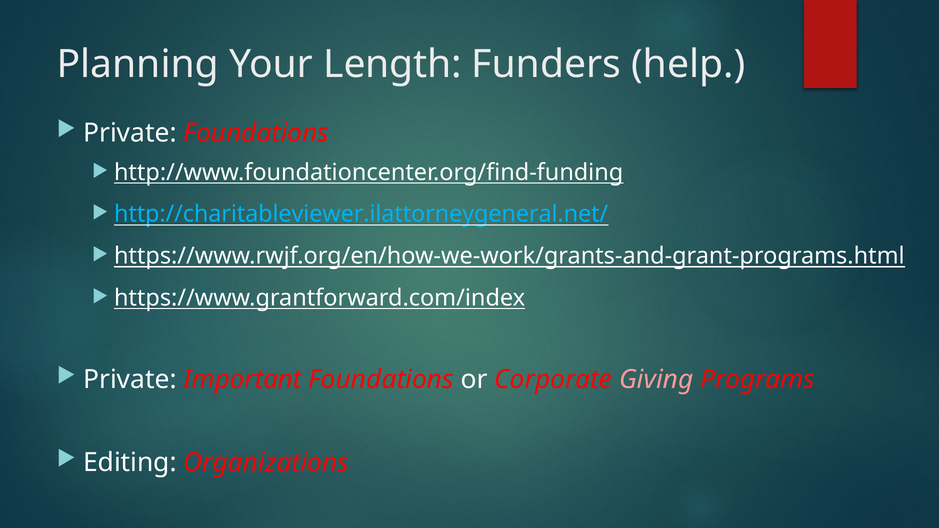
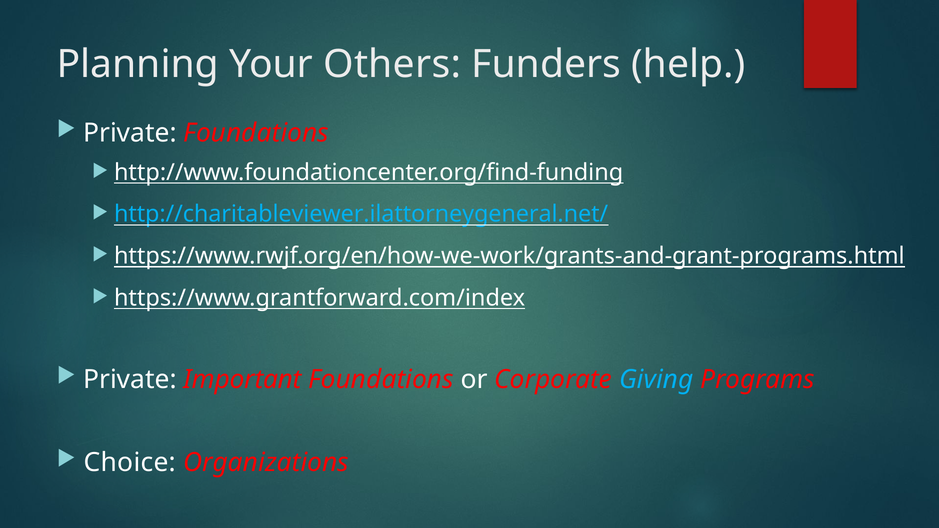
Length: Length -> Others (392, 65)
Giving colour: pink -> light blue (656, 380)
Editing: Editing -> Choice (130, 463)
